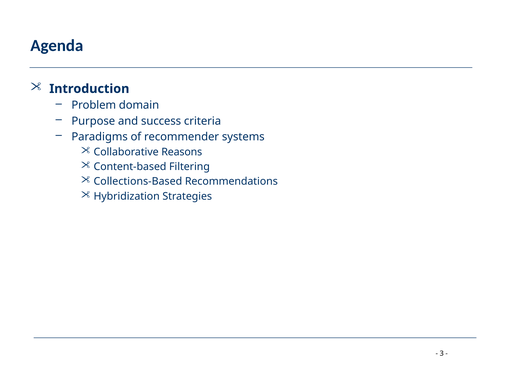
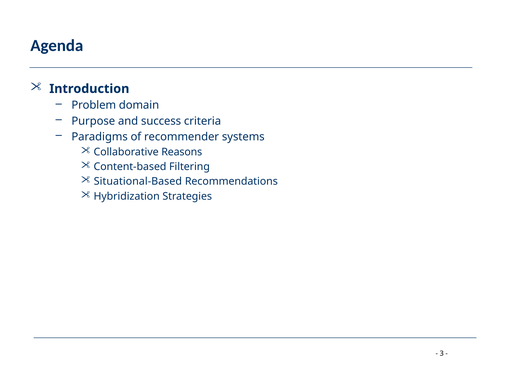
Collections-Based: Collections-Based -> Situational-Based (138, 181)
